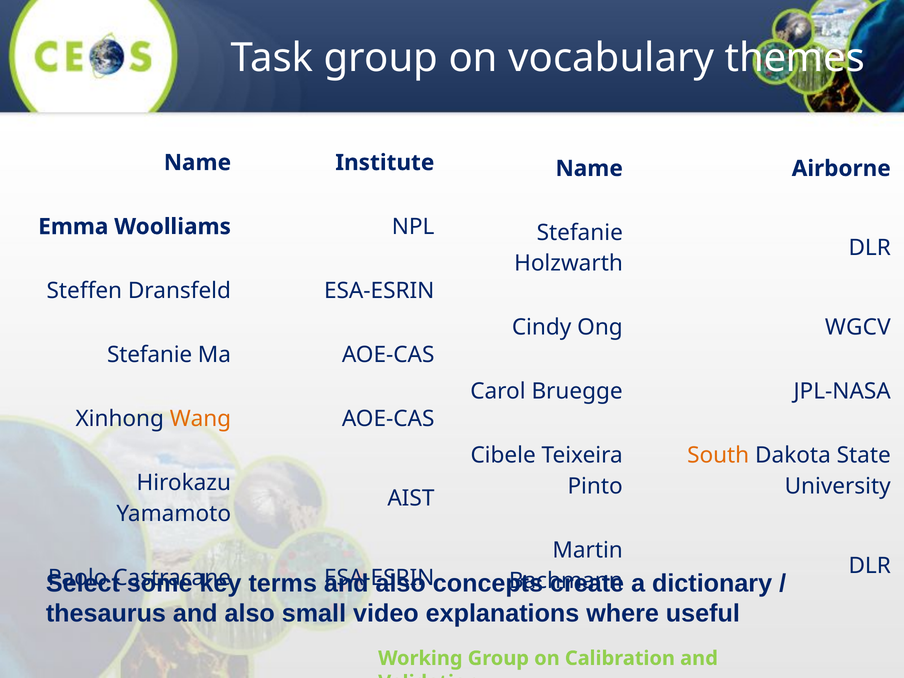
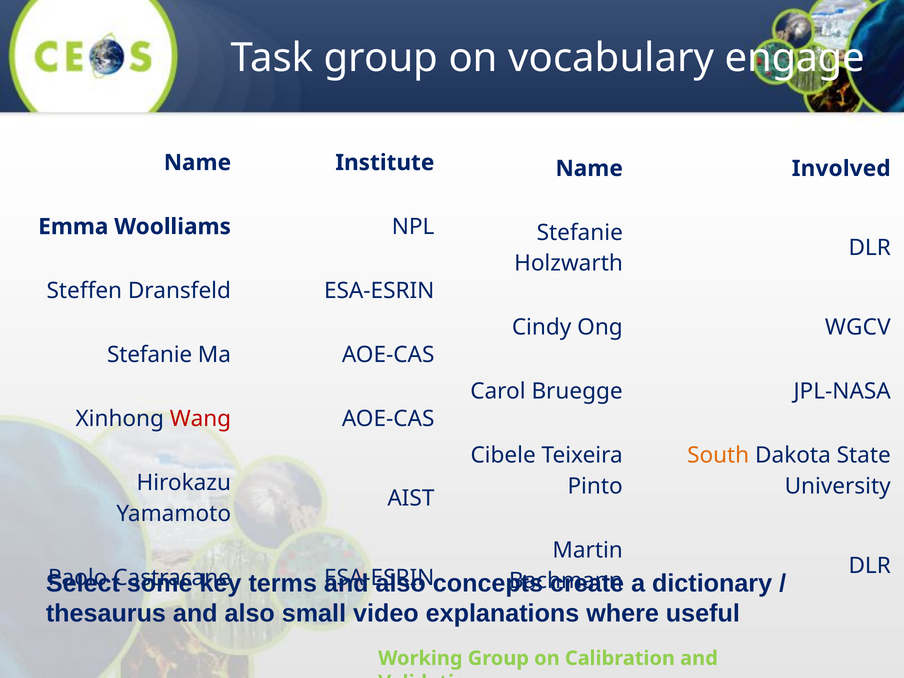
themes: themes -> engage (795, 58)
Airborne: Airborne -> Involved (841, 169)
Wang colour: orange -> red (200, 419)
